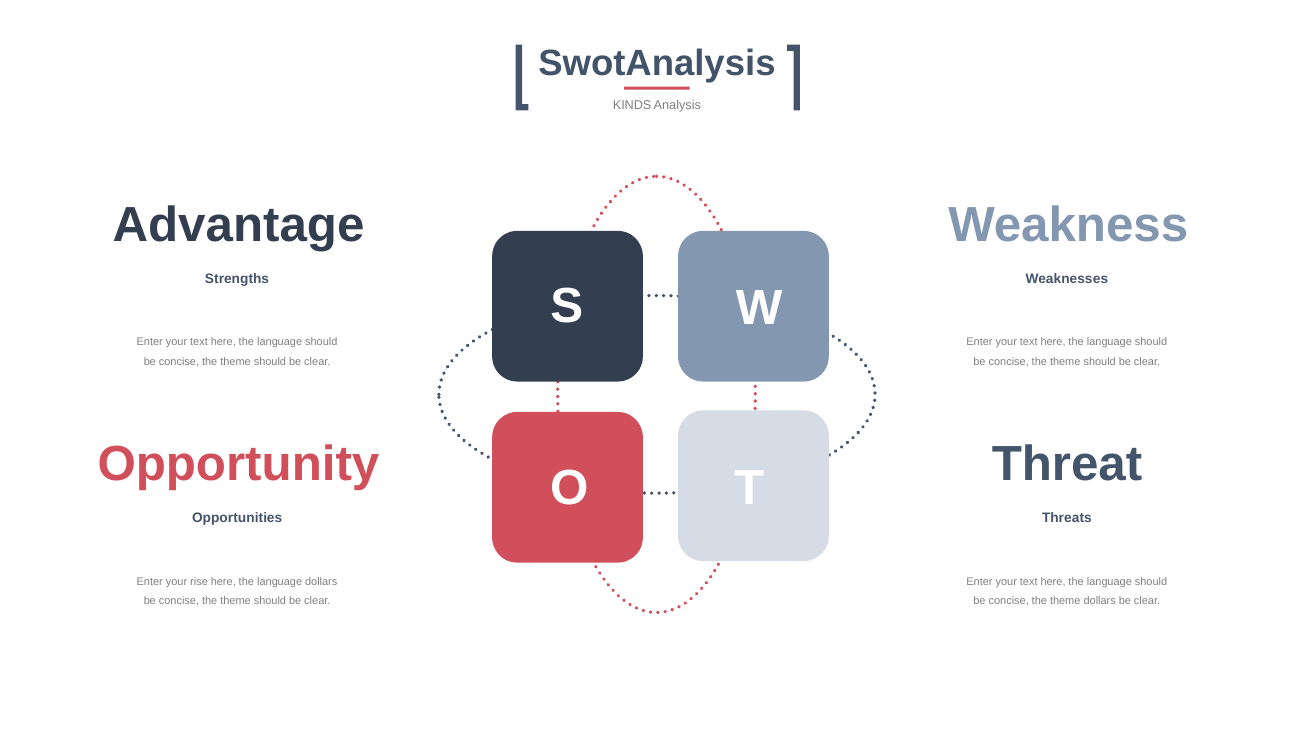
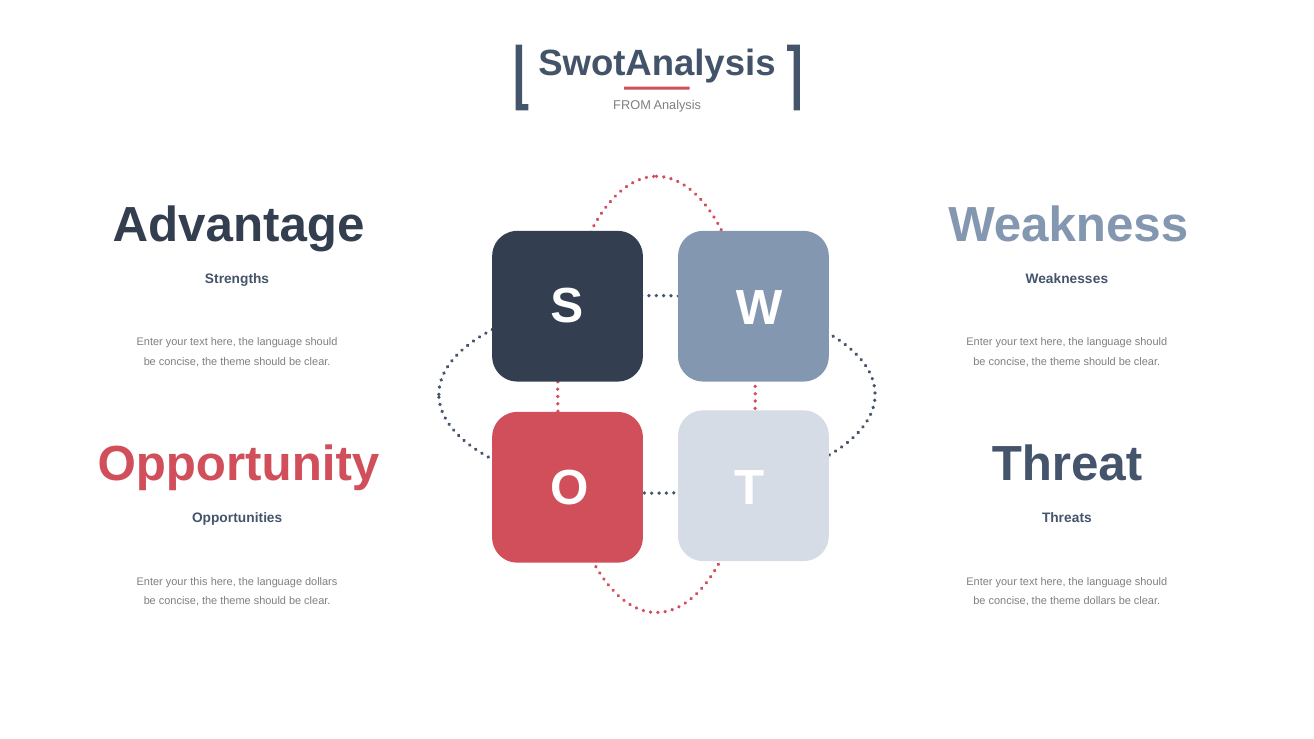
KINDS: KINDS -> FROM (632, 106)
rise: rise -> this (199, 582)
